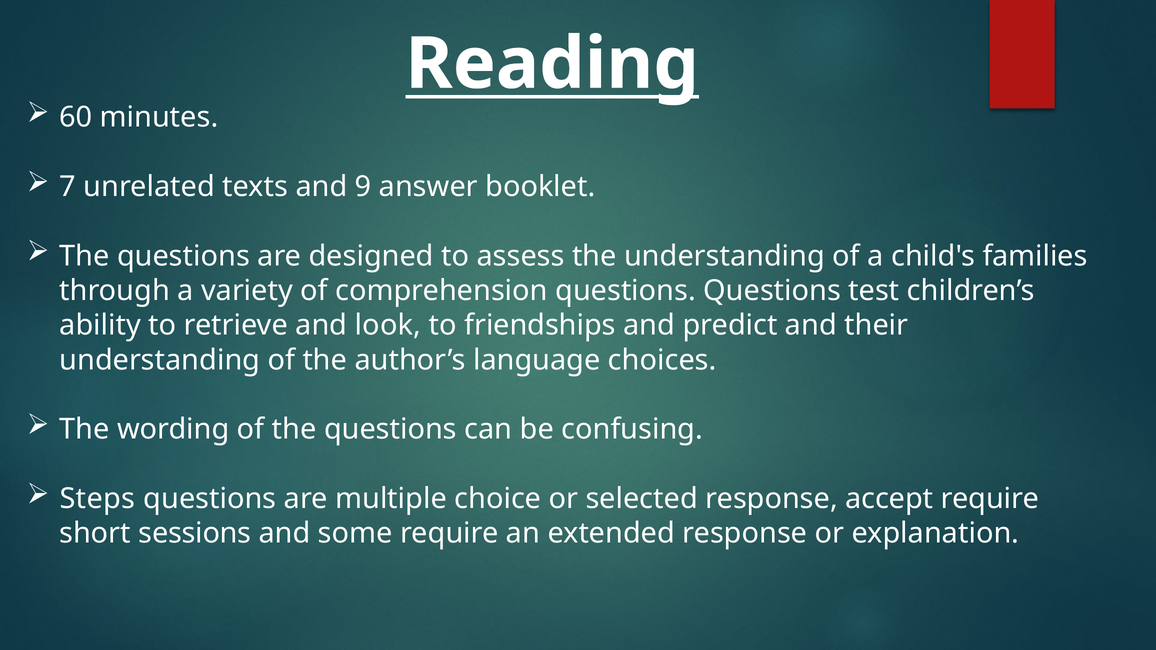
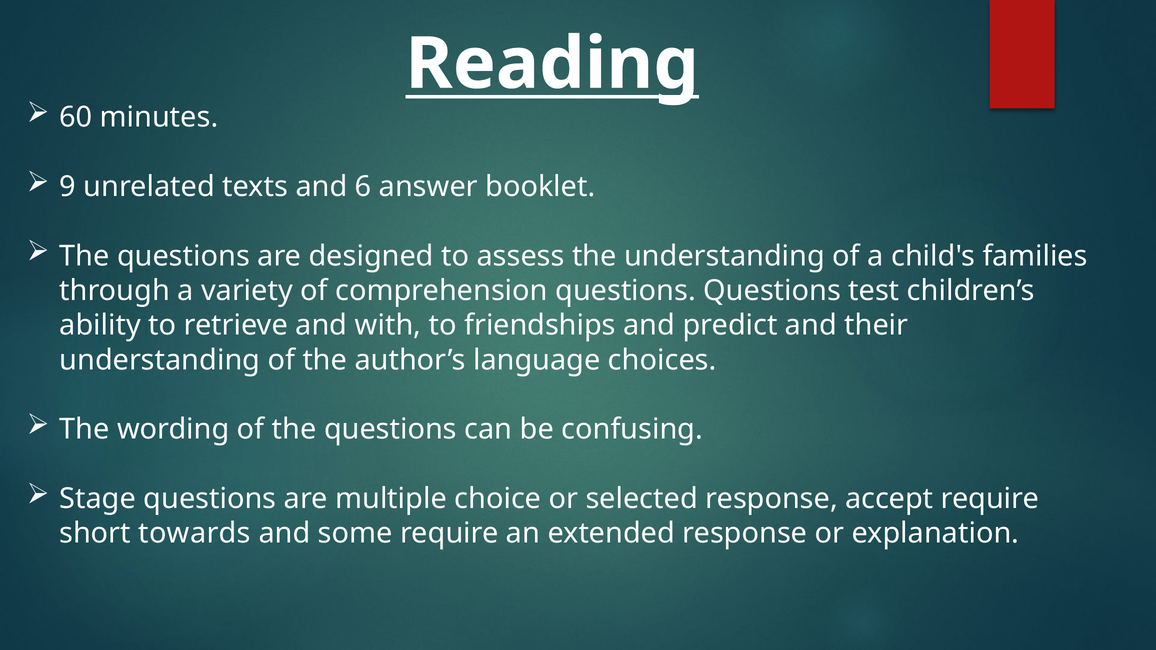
7: 7 -> 9 (68, 187)
9: 9 -> 6 (363, 187)
look: look -> with (388, 326)
Steps: Steps -> Stage (98, 499)
sessions: sessions -> towards (195, 534)
